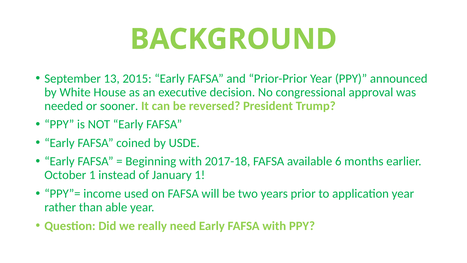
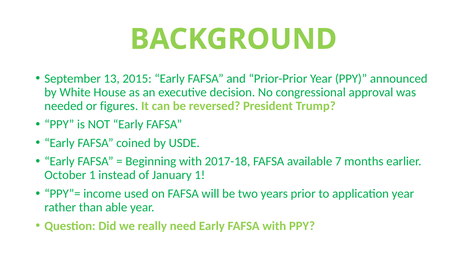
sooner: sooner -> figures (119, 106)
6: 6 -> 7 (338, 161)
